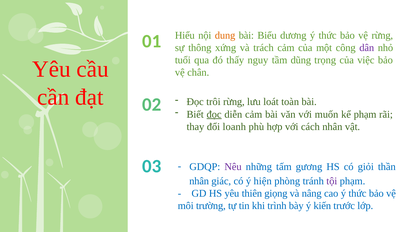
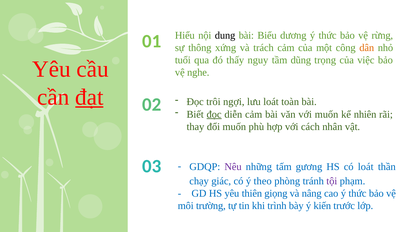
dung colour: orange -> black (225, 35)
dân colour: purple -> orange (367, 48)
chân: chân -> nghe (198, 72)
đạt underline: none -> present (89, 97)
trôi rừng: rừng -> ngợi (234, 102)
kể phạm: phạm -> nhiên (365, 114)
đổi loanh: loanh -> muốn (234, 127)
có giỏi: giỏi -> loát (366, 167)
nhân: nhân -> chạy (199, 181)
hiện: hiện -> theo (263, 181)
